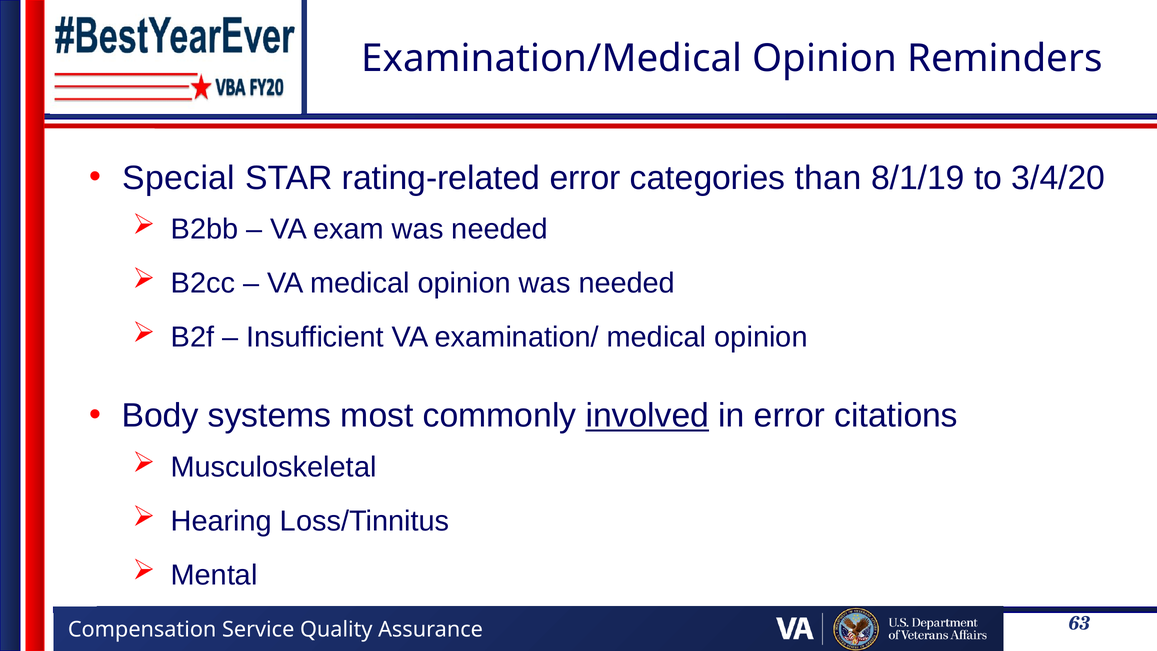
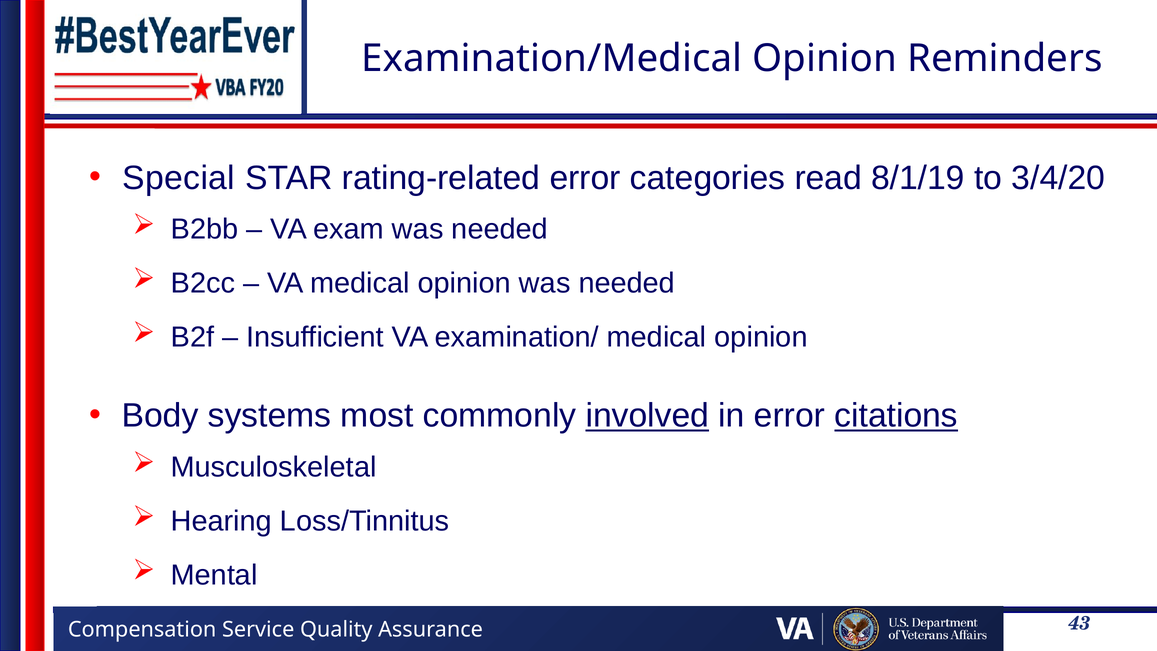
than: than -> read (828, 178)
citations underline: none -> present (896, 416)
63: 63 -> 43 (1080, 623)
